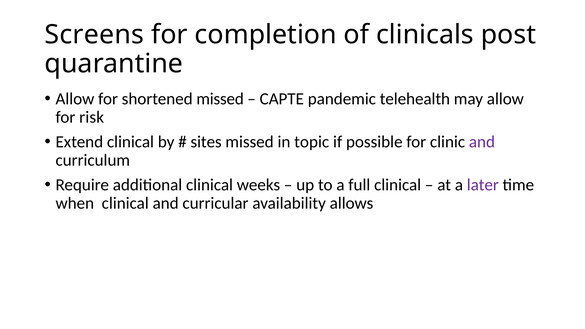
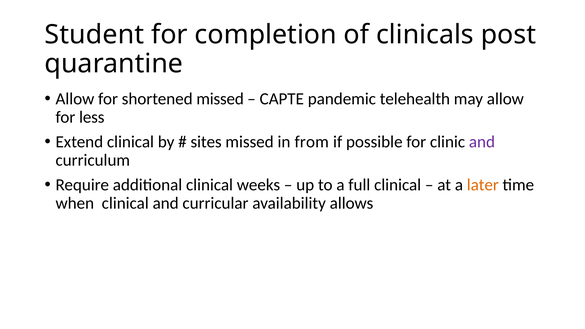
Screens: Screens -> Student (94, 35)
risk: risk -> less (92, 117)
topic: topic -> from (312, 142)
later colour: purple -> orange (483, 185)
